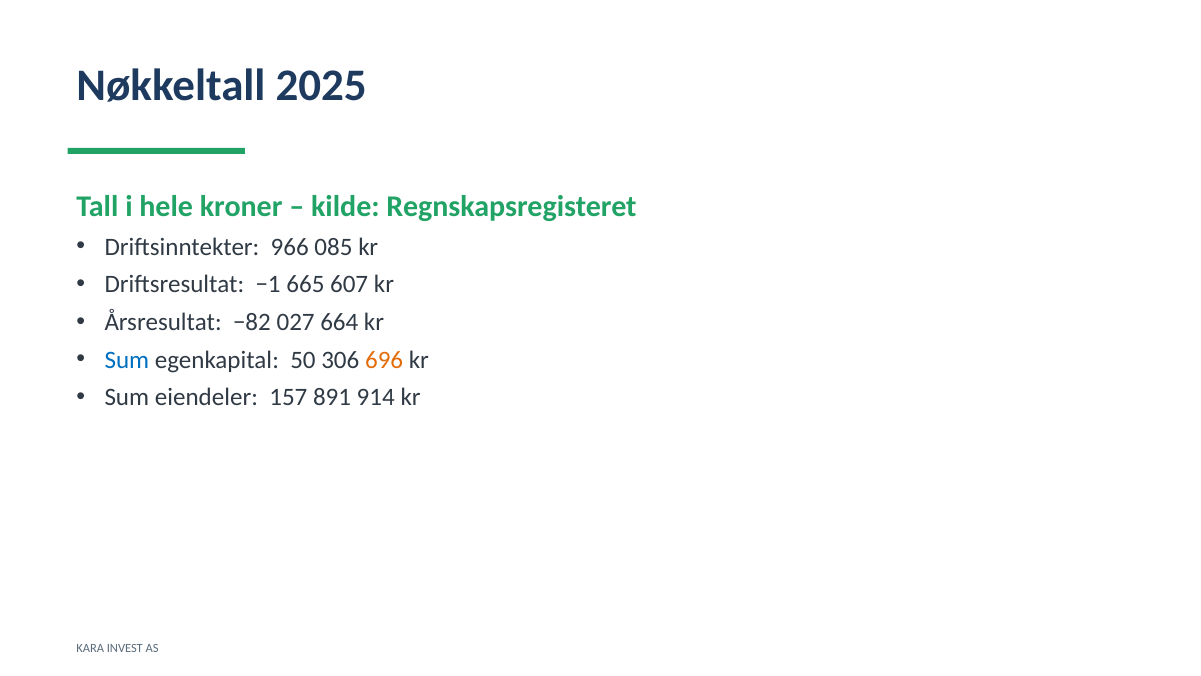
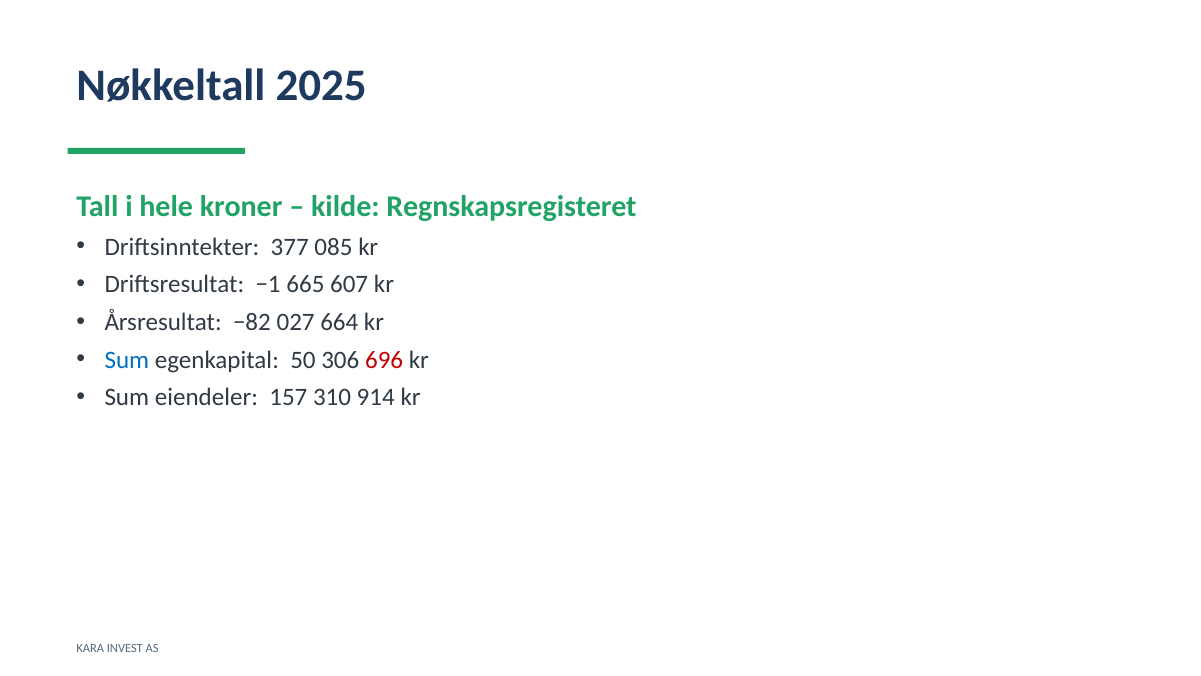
966: 966 -> 377 (290, 247)
696 colour: orange -> red (384, 360)
891: 891 -> 310 (332, 397)
